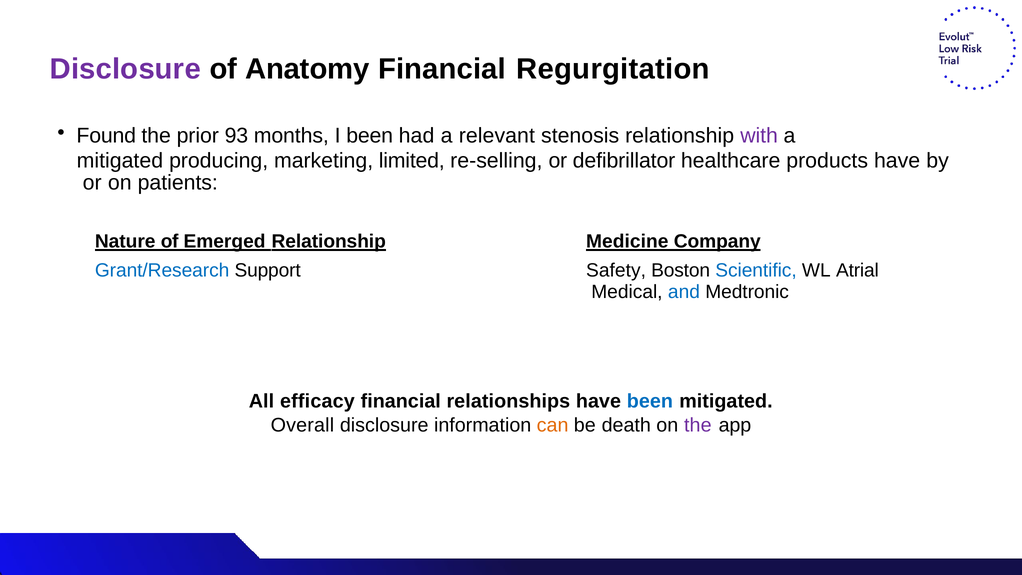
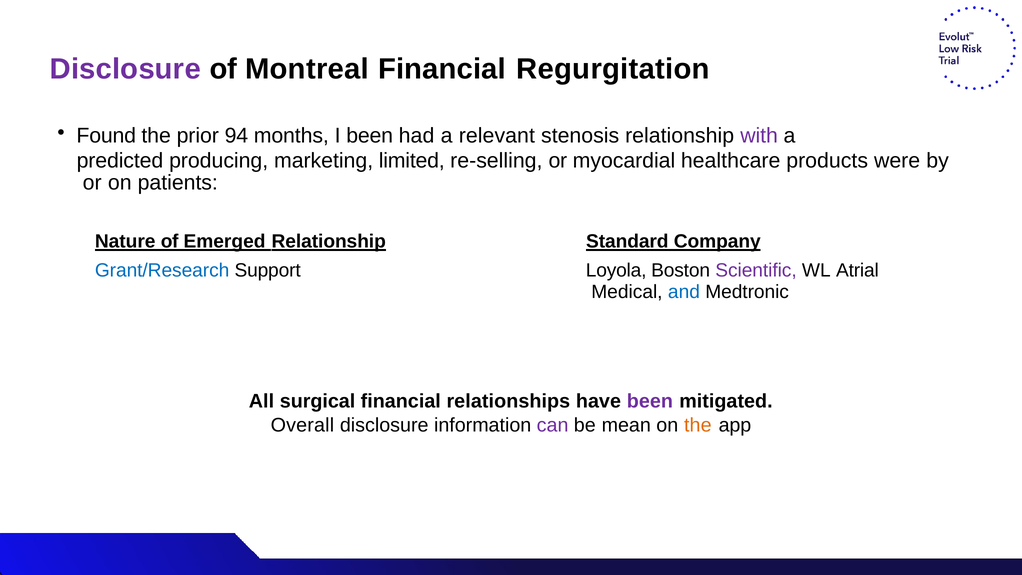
Anatomy: Anatomy -> Montreal (307, 69)
93: 93 -> 94 (236, 136)
mitigated: mitigated -> predicted (120, 161)
defibrillator: defibrillator -> myocardial (624, 161)
products have: have -> were (897, 161)
Medicine: Medicine -> Standard (627, 241)
Safety: Safety -> Loyola (616, 270)
Scientific colour: blue -> purple (756, 270)
efficacy: efficacy -> surgical (318, 401)
been colour: blue -> purple (650, 401)
can colour: orange -> purple (553, 425)
death: death -> mean (626, 425)
the colour: purple -> orange (698, 425)
